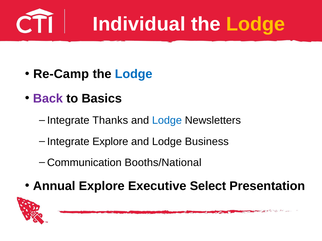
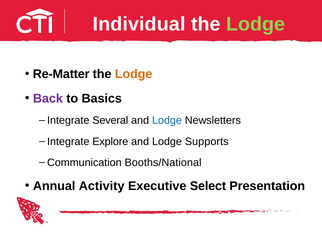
Lodge colour: yellow -> light green (256, 24)
Re-Camp: Re-Camp -> Re-Matter (61, 74)
Lodge colour: blue -> orange (134, 74)
Thanks: Thanks -> Several (110, 121)
Business: Business -> Supports (207, 142)
Annual Explore: Explore -> Activity (102, 186)
